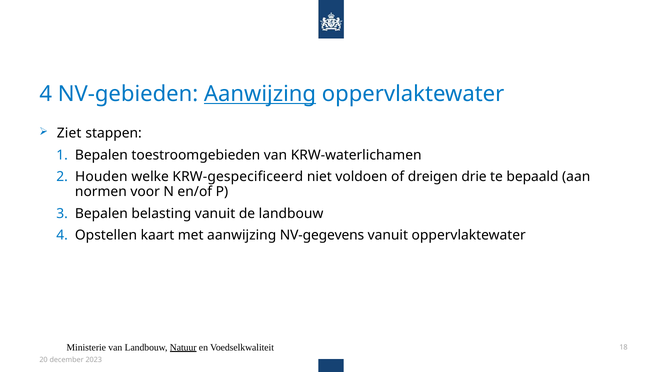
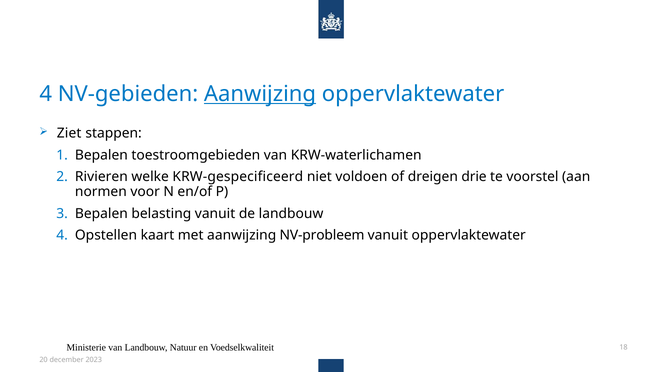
Houden: Houden -> Rivieren (101, 177)
bepaald: bepaald -> voorstel (532, 177)
NV-gegevens: NV-gegevens -> NV-probleem (322, 236)
Natuur underline: present -> none (183, 348)
